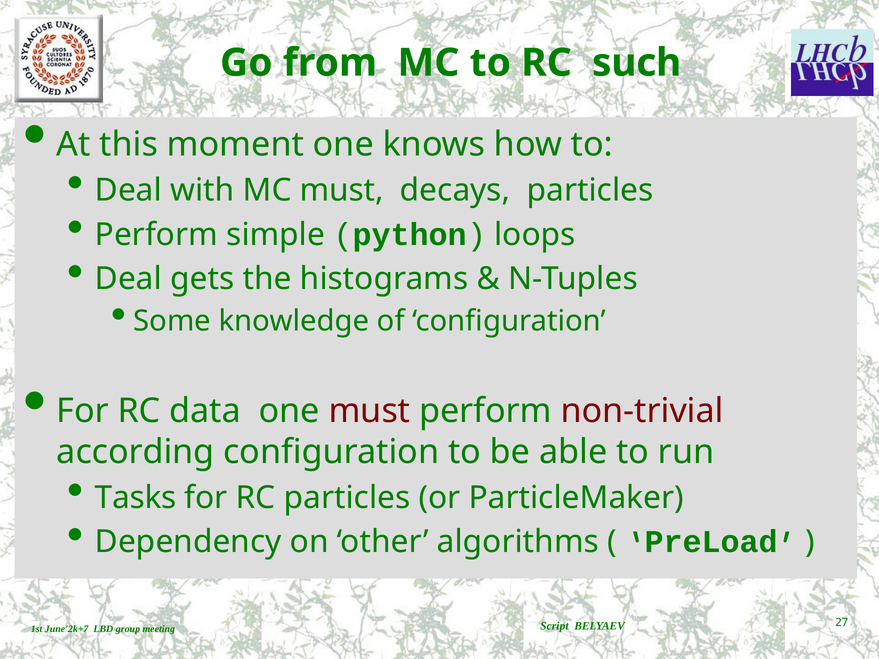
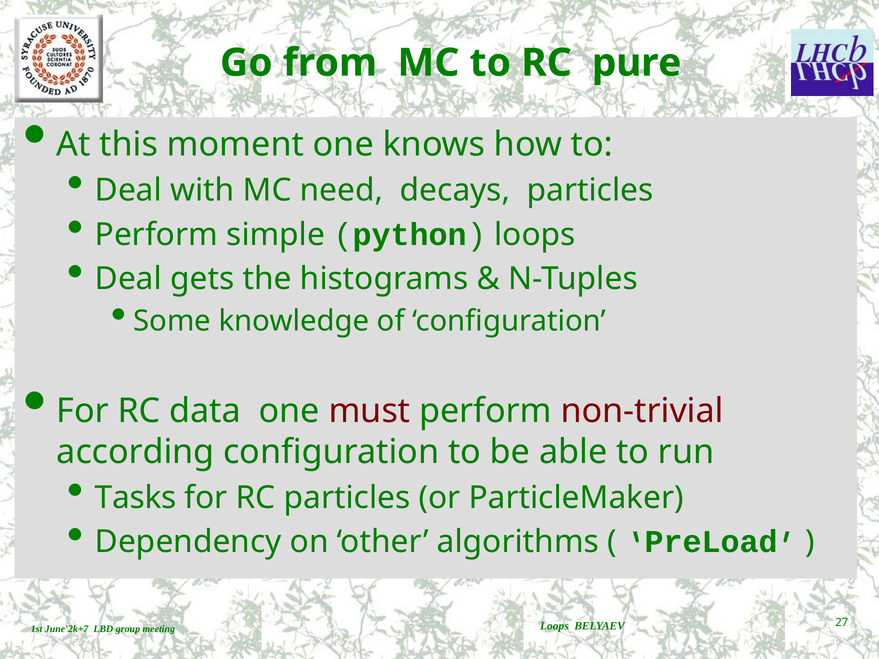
such: such -> pure (637, 63)
MC must: must -> need (342, 190)
meeting Script: Script -> Loops (554, 626)
